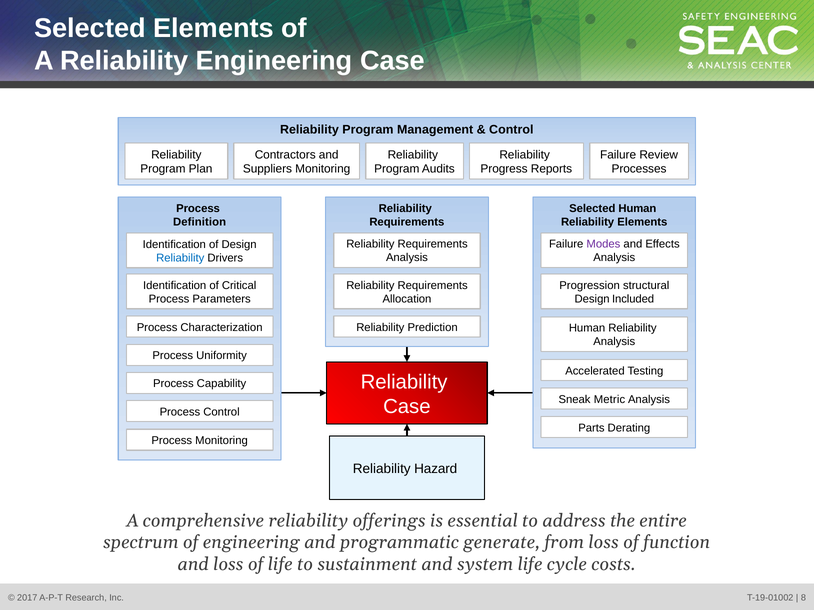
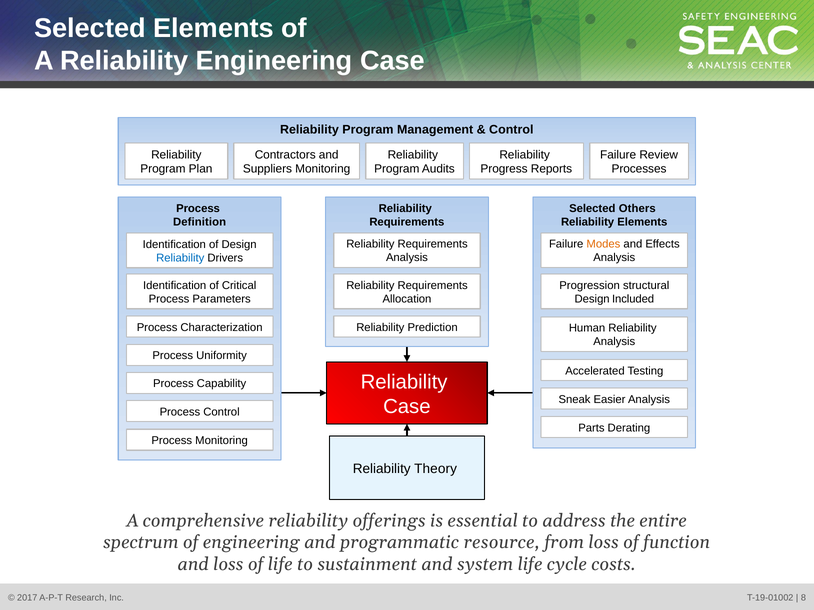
Selected Human: Human -> Others (637, 209)
Modes colour: purple -> orange (603, 244)
Metric: Metric -> Easier (610, 400)
Hazard: Hazard -> Theory (436, 469)
generate: generate -> resource (502, 543)
